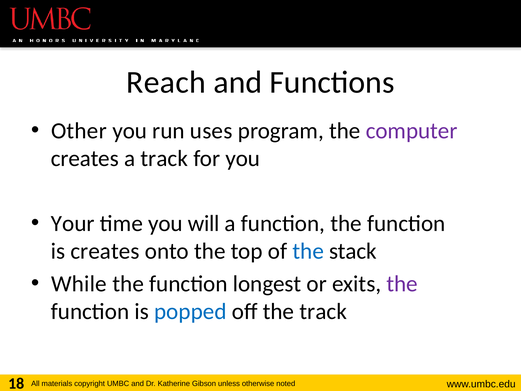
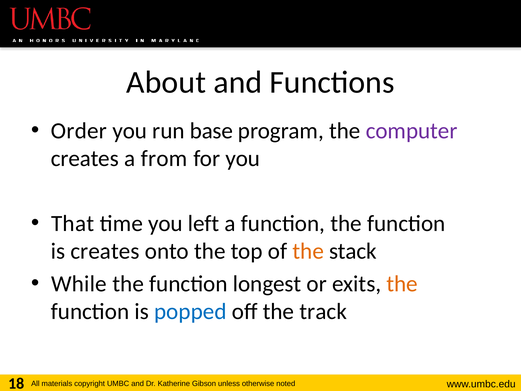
Reach: Reach -> About (166, 82)
Other: Other -> Order (79, 131)
uses: uses -> base (211, 131)
a track: track -> from (164, 158)
Your: Your -> That (73, 223)
will: will -> left (204, 223)
the colour: blue -> orange (308, 251)
the colour: purple -> orange (402, 284)
